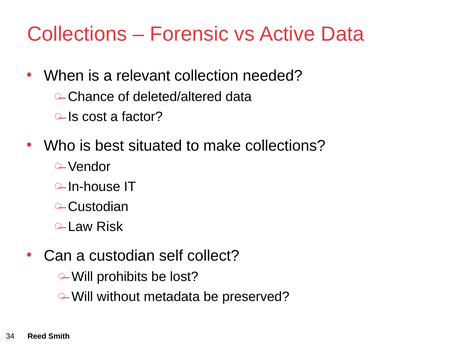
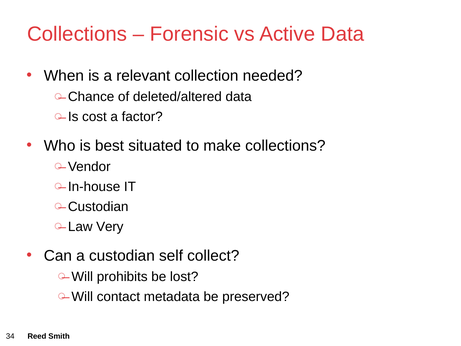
Risk: Risk -> Very (110, 226)
without: without -> contact (118, 296)
